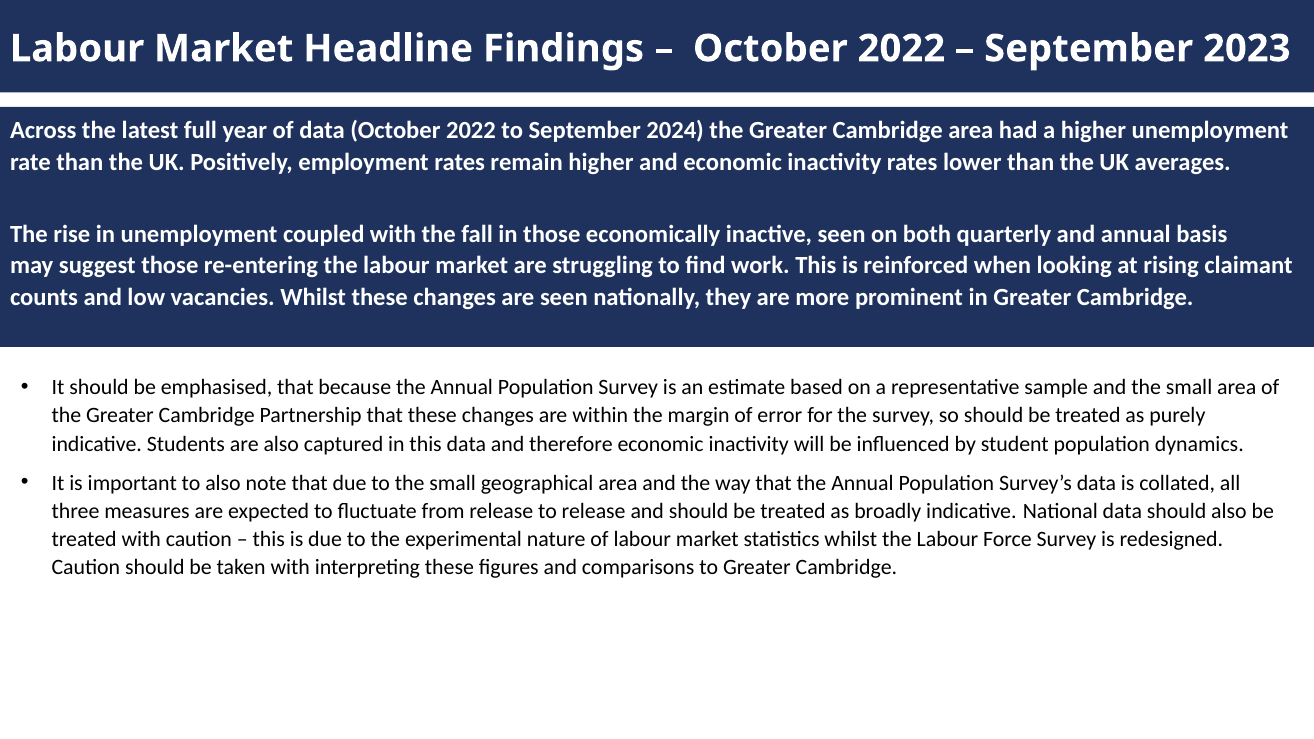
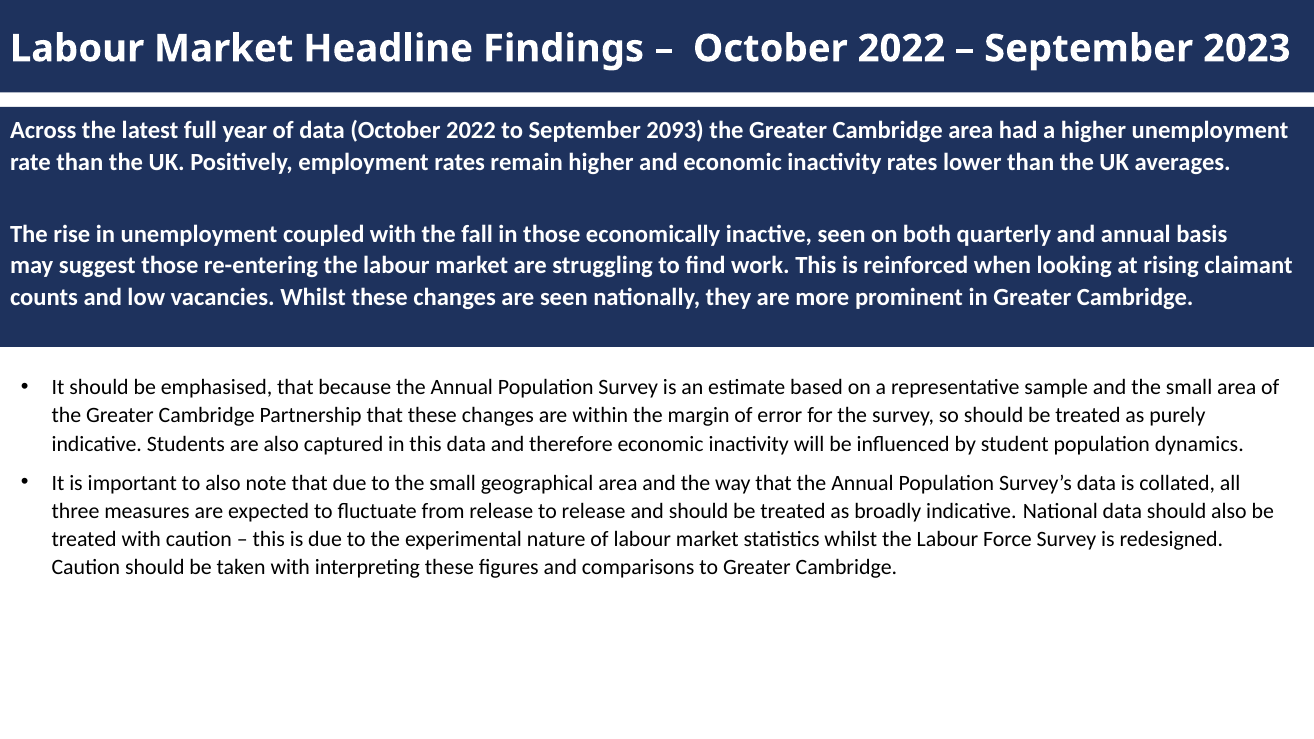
2024: 2024 -> 2093 (675, 130)
